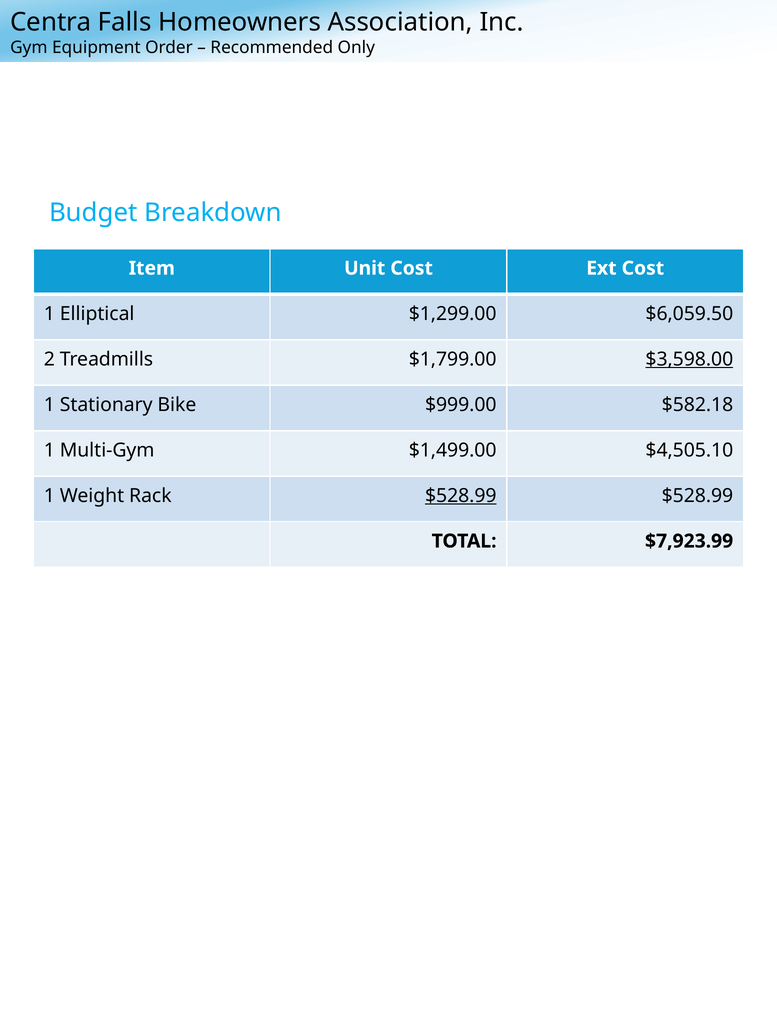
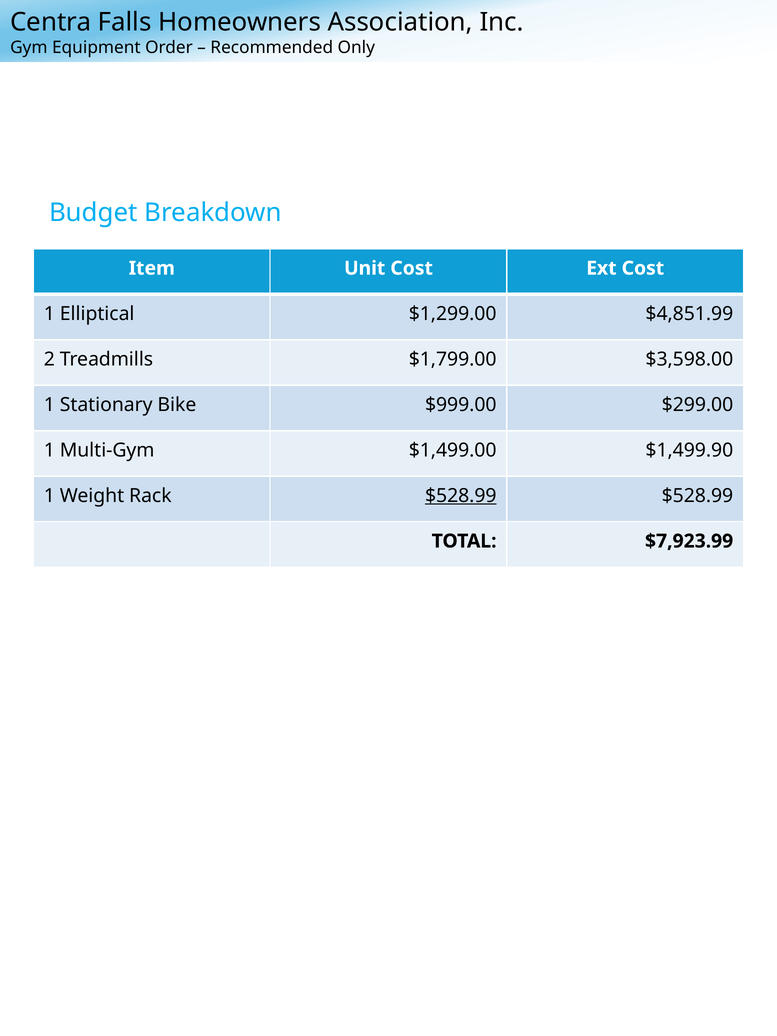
$6,059.50: $6,059.50 -> $4,851.99 (689, 314)
$3,598.00 underline: present -> none (689, 359)
$582.18: $582.18 -> $299.00 (697, 405)
$4,505.10: $4,505.10 -> $1,499.90 (689, 450)
